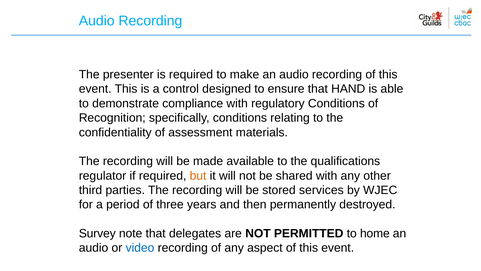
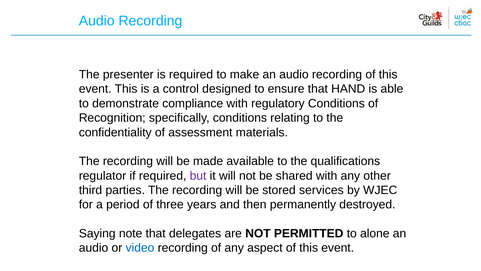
but colour: orange -> purple (198, 175)
Survey: Survey -> Saying (97, 233)
home: home -> alone (375, 233)
